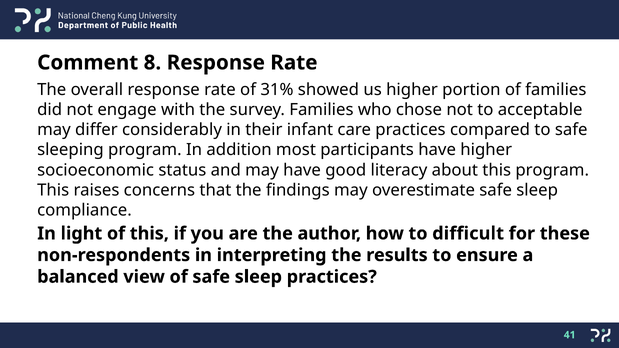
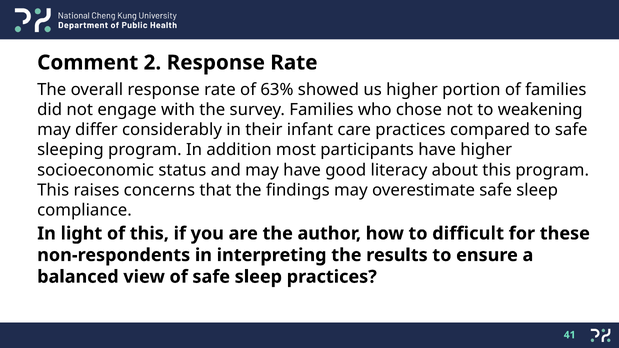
8: 8 -> 2 (152, 63)
31%: 31% -> 63% (277, 90)
acceptable: acceptable -> weakening (540, 110)
